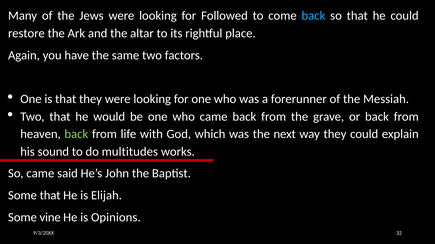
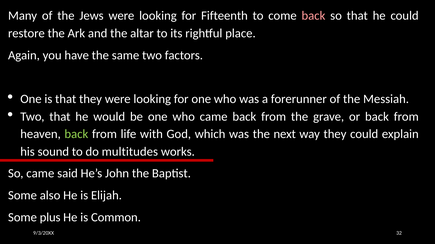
Followed: Followed -> Fifteenth (224, 16)
back colour: light blue -> pink (313, 16)
Some that: that -> also (50, 196)
vine: vine -> plus (50, 218)
Opinions: Opinions -> Common (116, 218)
